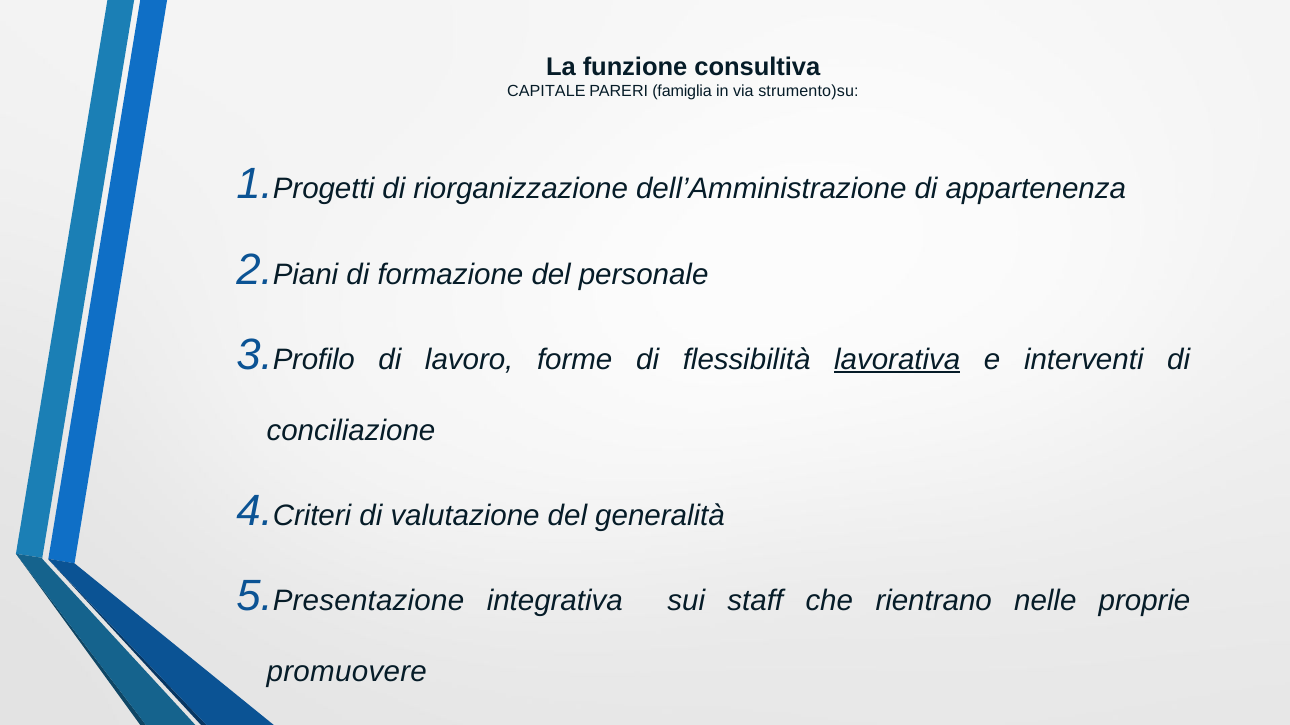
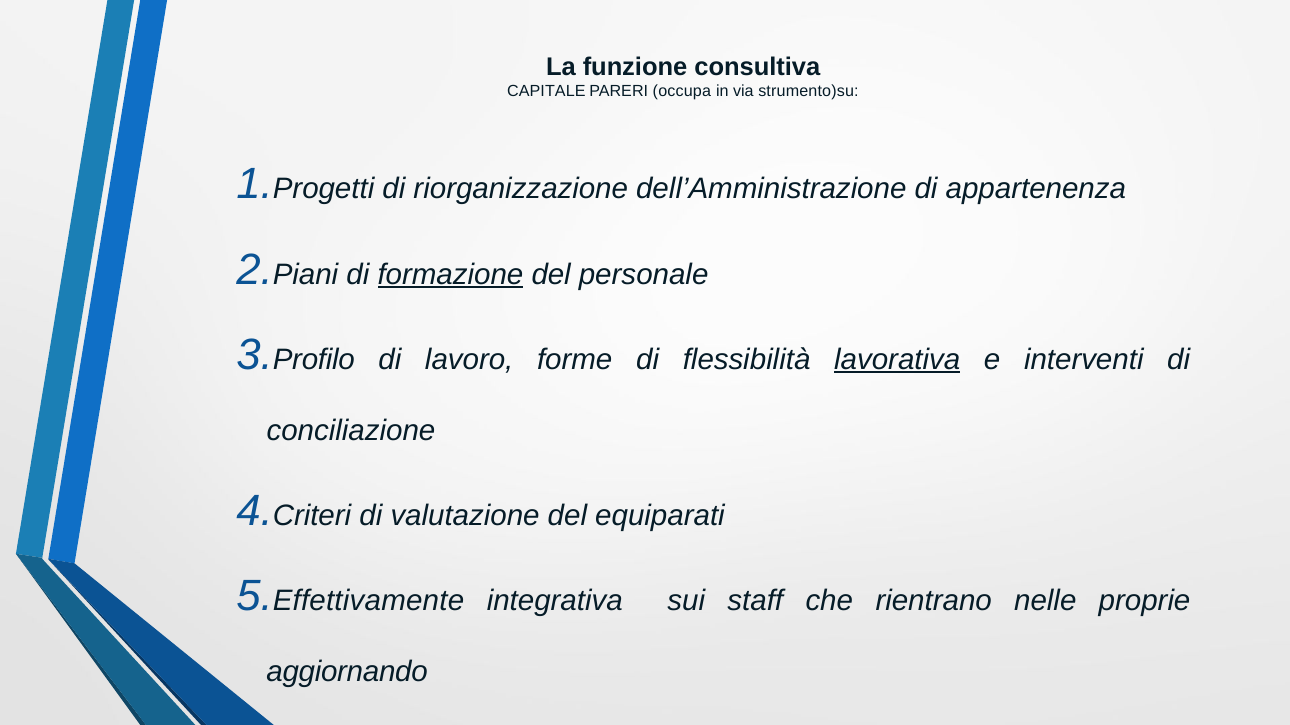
famiglia: famiglia -> occupa (682, 91)
formazione underline: none -> present (450, 275)
generalità: generalità -> equiparati (660, 516)
Presentazione: Presentazione -> Effettivamente (368, 602)
promuovere: promuovere -> aggiornando (347, 673)
